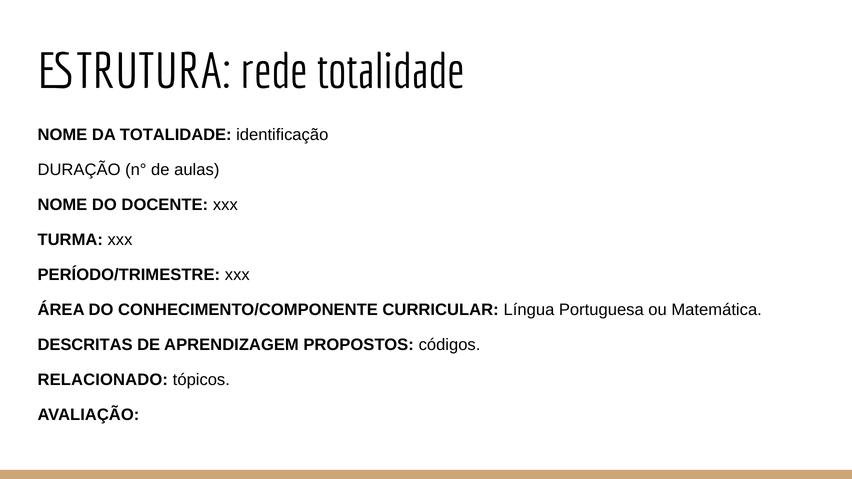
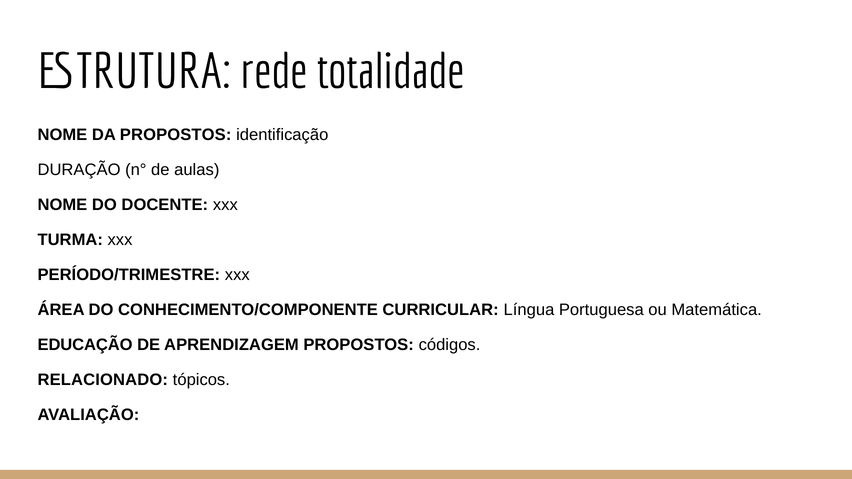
DA TOTALIDADE: TOTALIDADE -> PROPOSTOS (176, 135)
DESCRITAS: DESCRITAS -> EDUCAÇÃO (85, 345)
